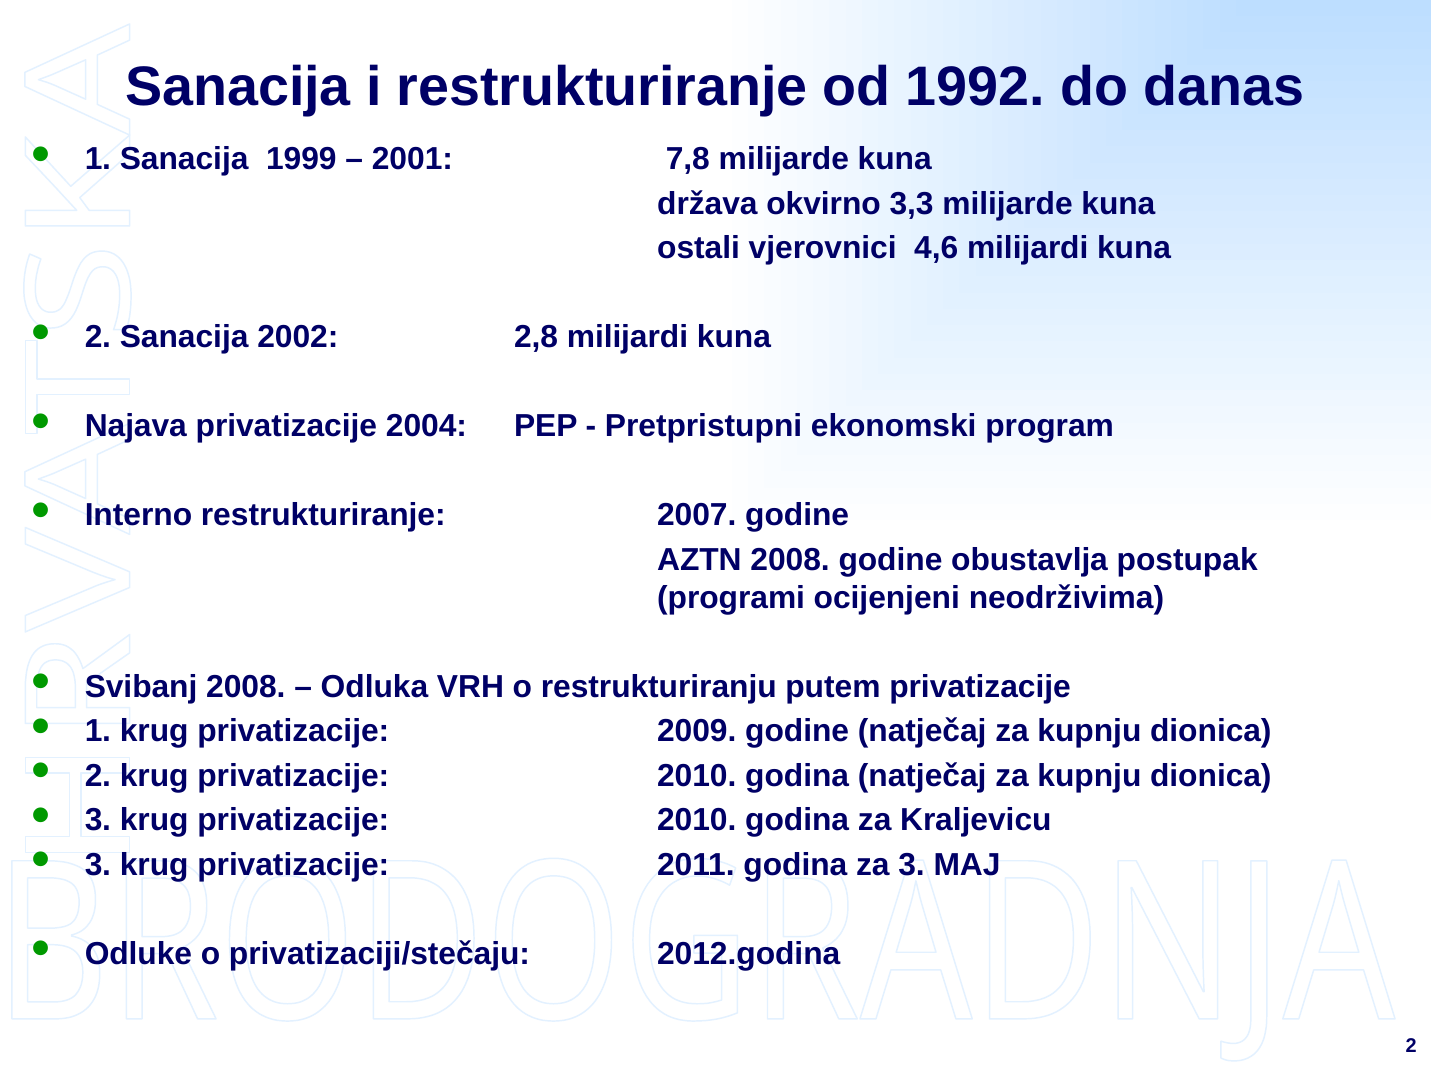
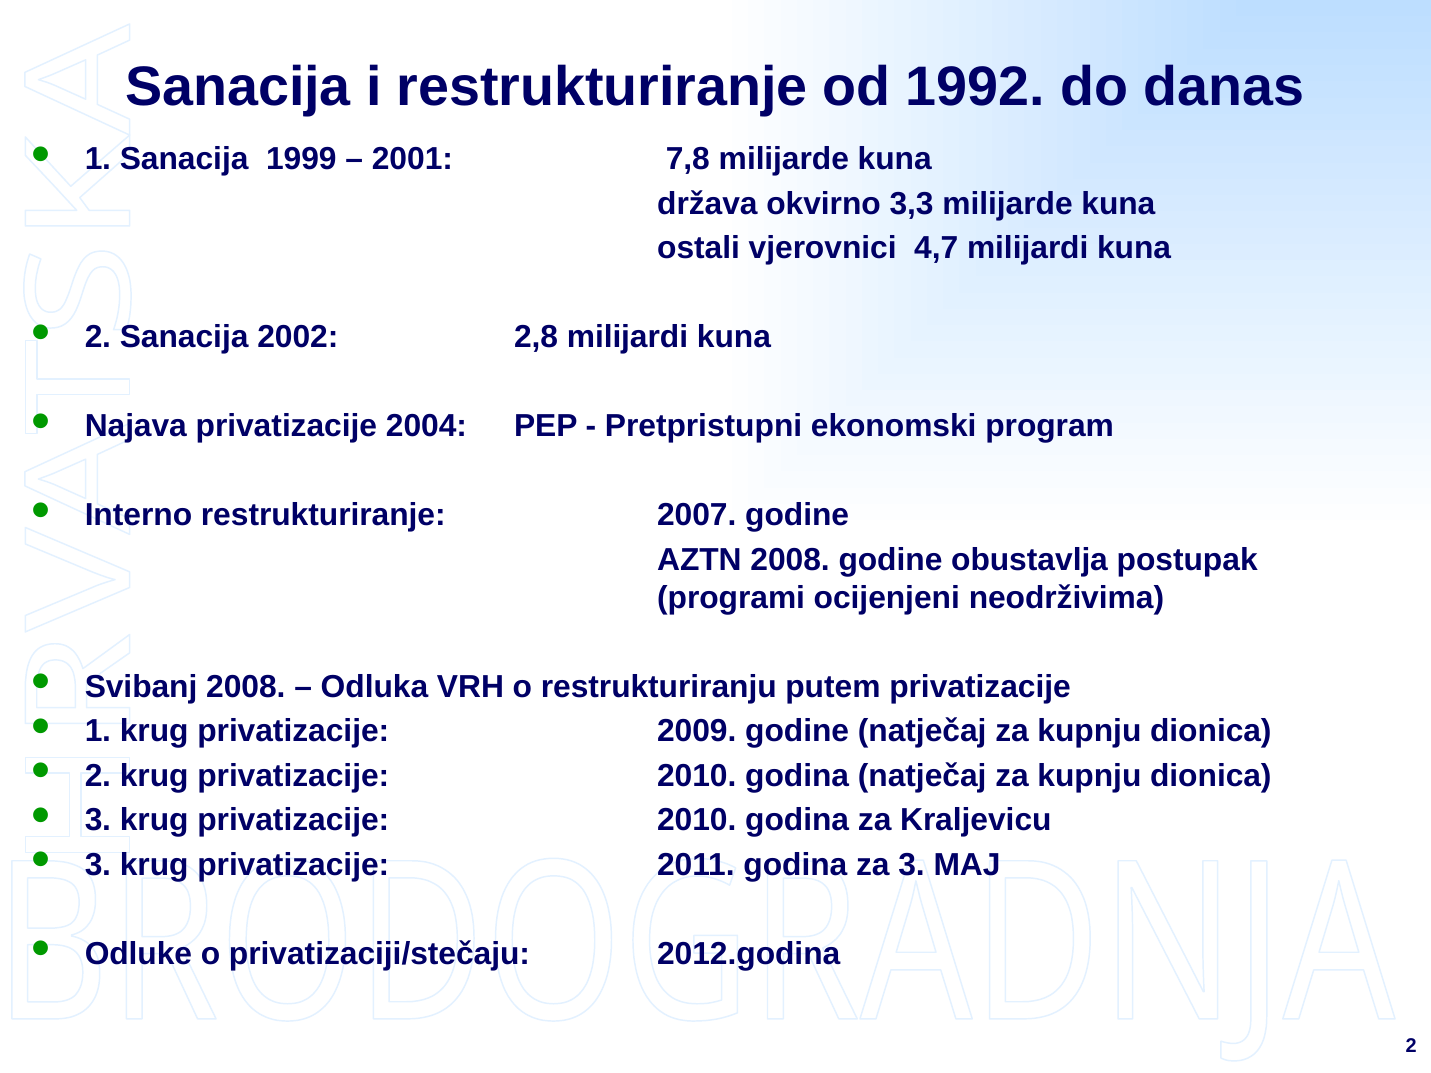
4,6: 4,6 -> 4,7 (936, 248)
